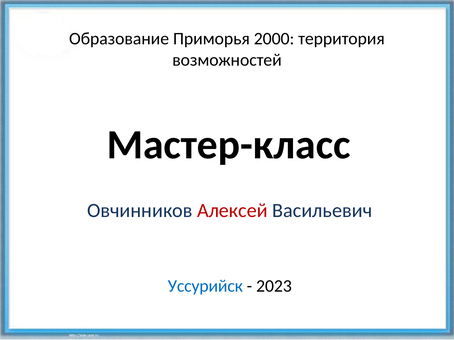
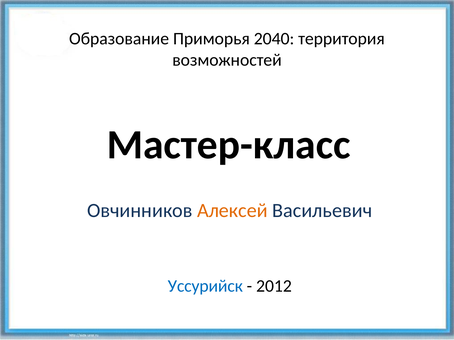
2000: 2000 -> 2040 (274, 39)
Алексей colour: red -> orange (232, 211)
2023: 2023 -> 2012 (274, 286)
